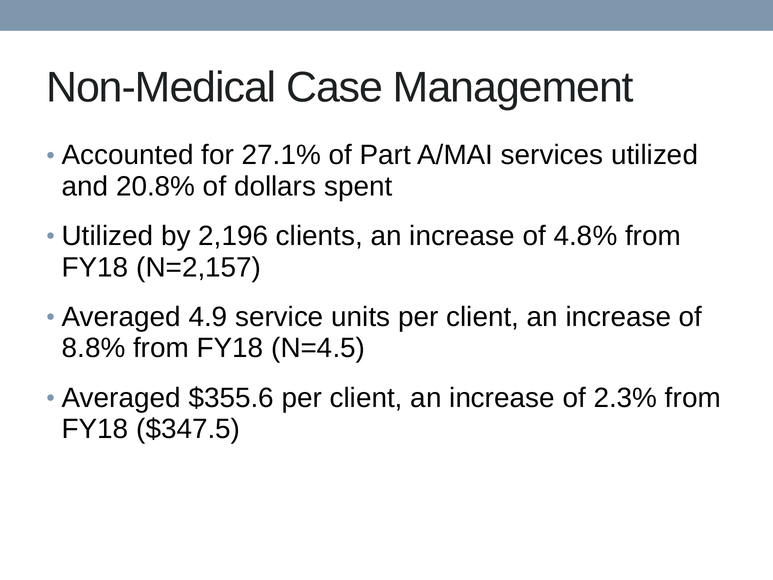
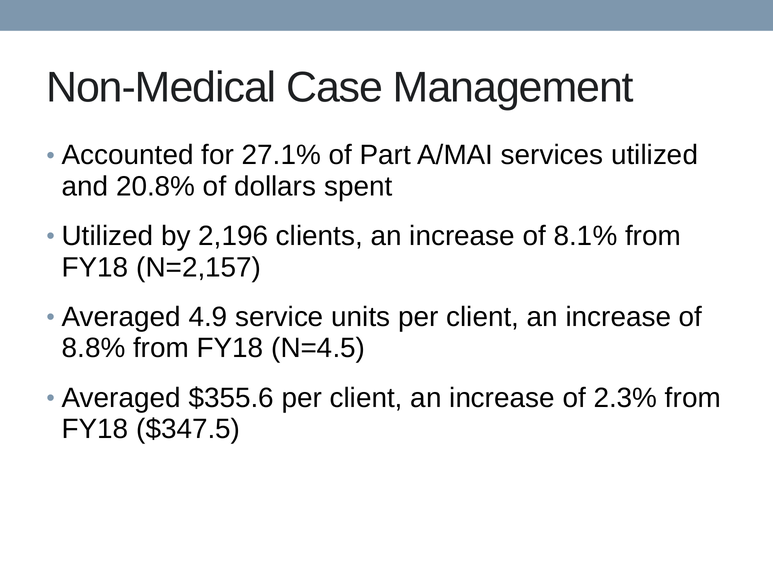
4.8%: 4.8% -> 8.1% (585, 236)
